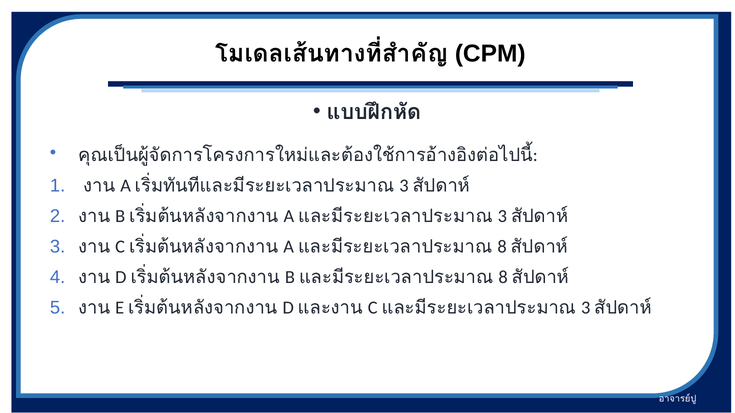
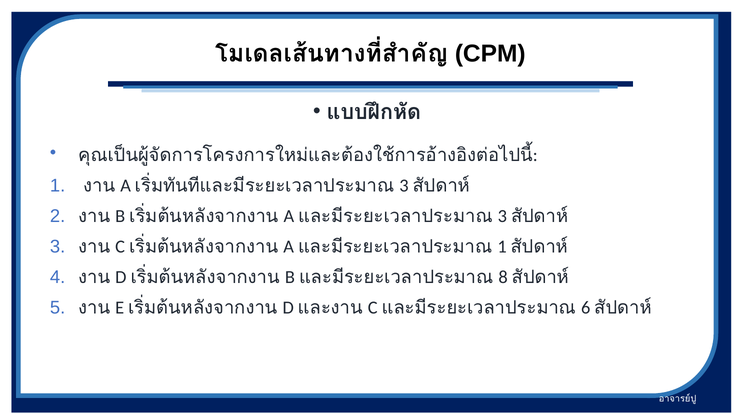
8: 8 -> 1 (502, 247)
3: 3 -> 6 (586, 308)
